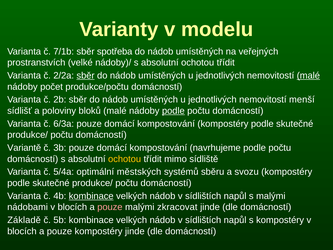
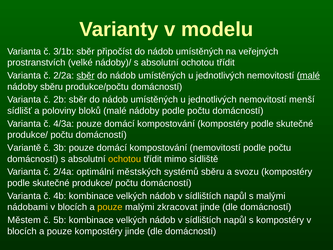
7/1b: 7/1b -> 3/1b (64, 51)
spotřeba: spotřeba -> připočíst (115, 51)
nádoby počet: počet -> sběru (52, 87)
podle underline: present -> none (173, 111)
6/3a: 6/3a -> 4/3a (64, 124)
kompostování navrhujeme: navrhujeme -> nemovitostí (215, 148)
5/4a: 5/4a -> 2/4a (64, 172)
kombinace underline: present -> none (91, 196)
pouze colour: pink -> yellow (110, 207)
Základě: Základě -> Městem (24, 220)
